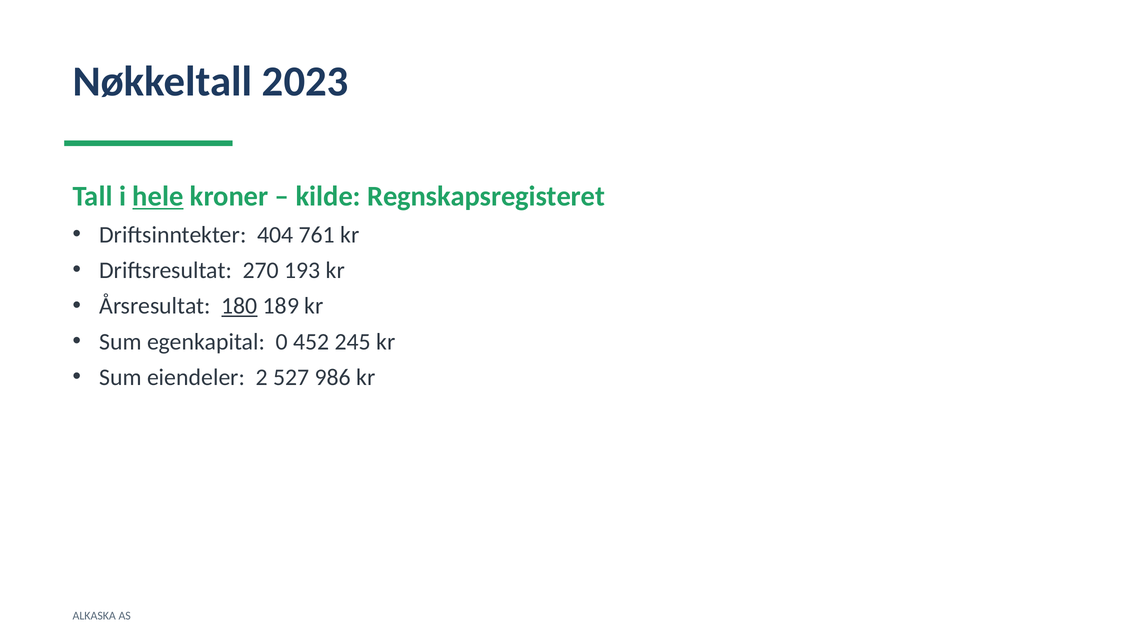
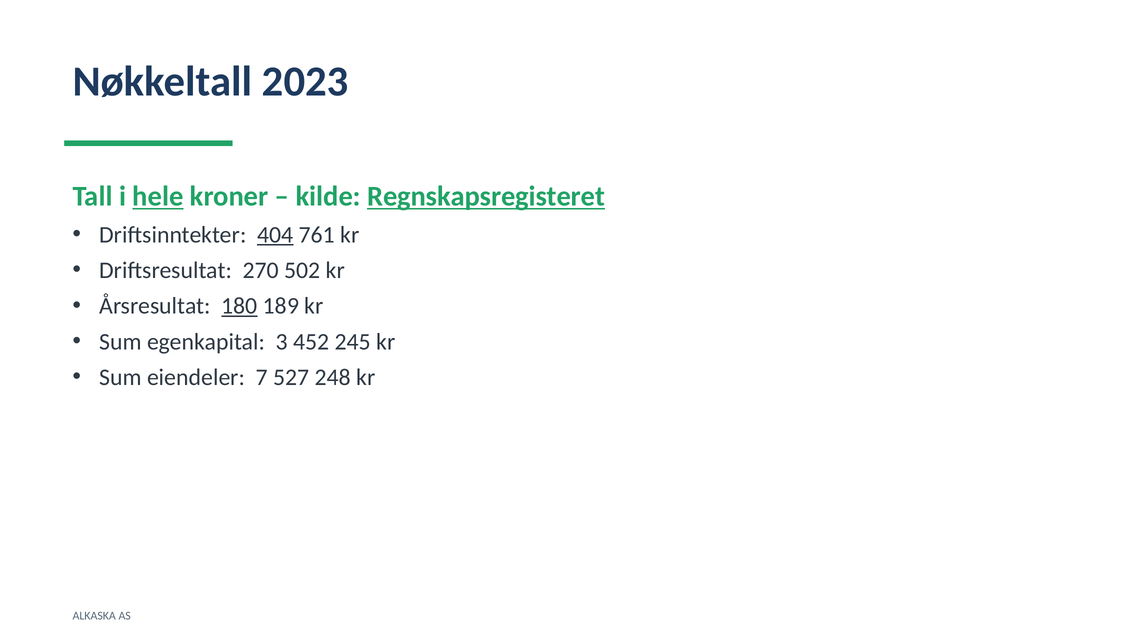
Regnskapsregisteret underline: none -> present (486, 196)
404 underline: none -> present (275, 235)
193: 193 -> 502 (302, 270)
0: 0 -> 3 (282, 342)
2: 2 -> 7 (262, 377)
986: 986 -> 248 (333, 377)
